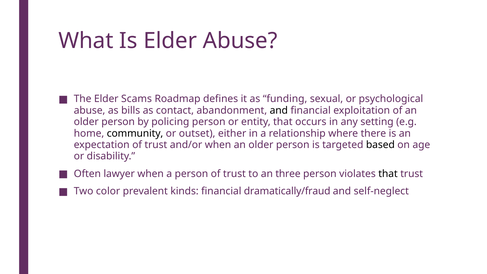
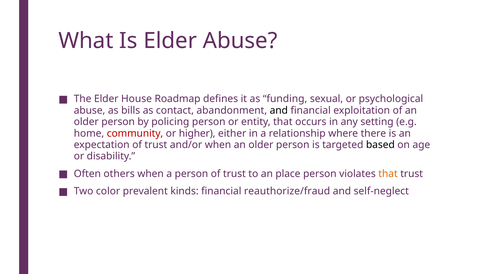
Scams: Scams -> House (137, 99)
community colour: black -> red (135, 133)
outset: outset -> higher (197, 133)
lawyer: lawyer -> others (119, 174)
three: three -> place (288, 174)
that colour: black -> orange (388, 174)
dramatically/fraud: dramatically/fraud -> reauthorize/fraud (287, 191)
